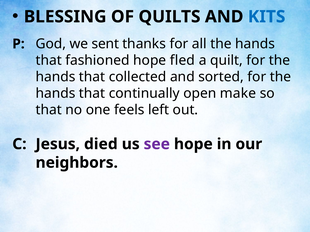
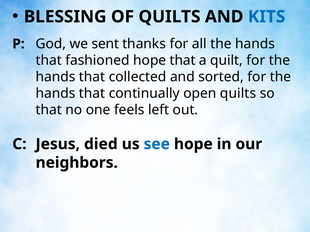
hope fled: fled -> that (183, 61)
open make: make -> quilts (238, 94)
see colour: purple -> blue (157, 144)
